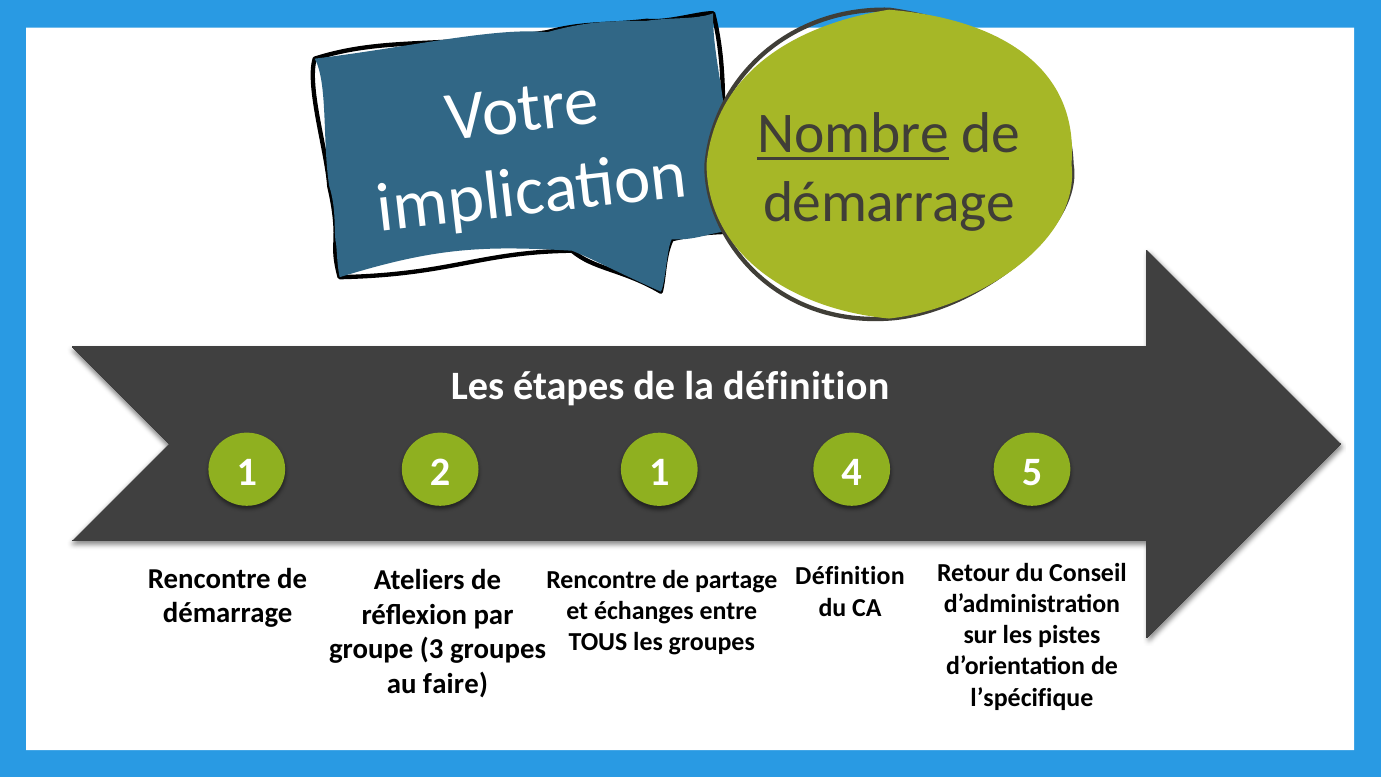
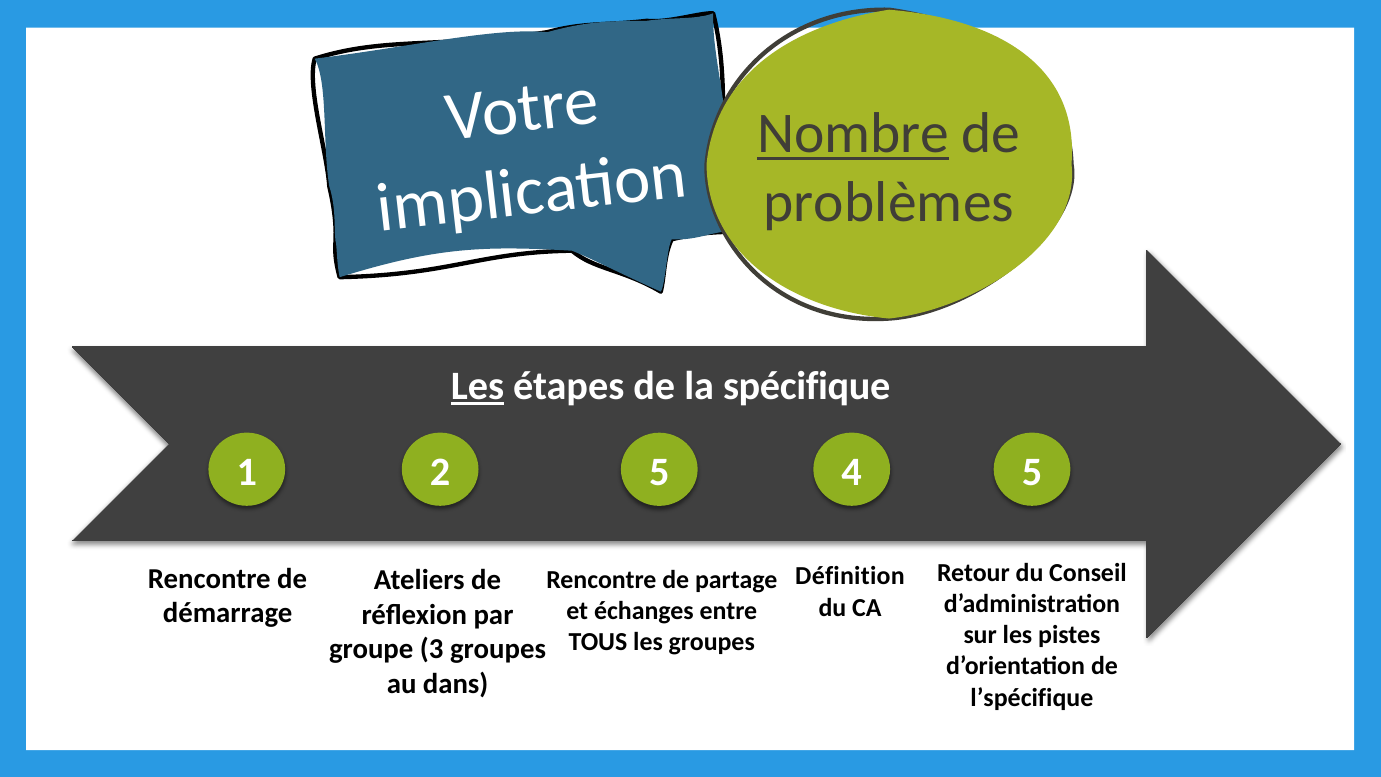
démarrage: démarrage -> problèmes (889, 203)
Les underline: none -> present (477, 386)
la définition: définition -> spécifique (807, 386)
2 1: 1 -> 5 (659, 472)
faire: faire -> dans (456, 684)
